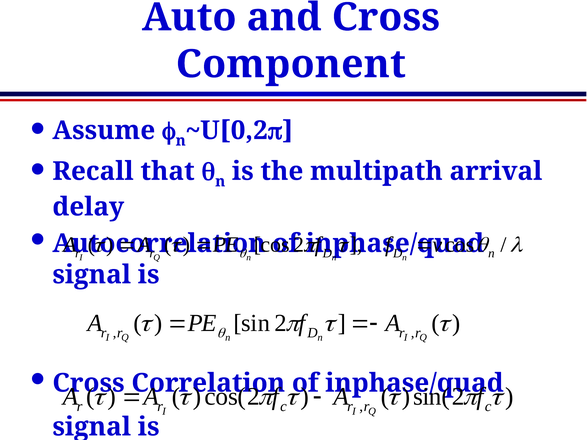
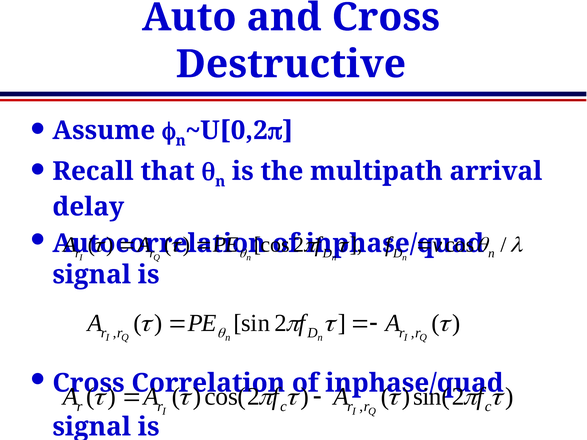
Component: Component -> Destructive (291, 64)
